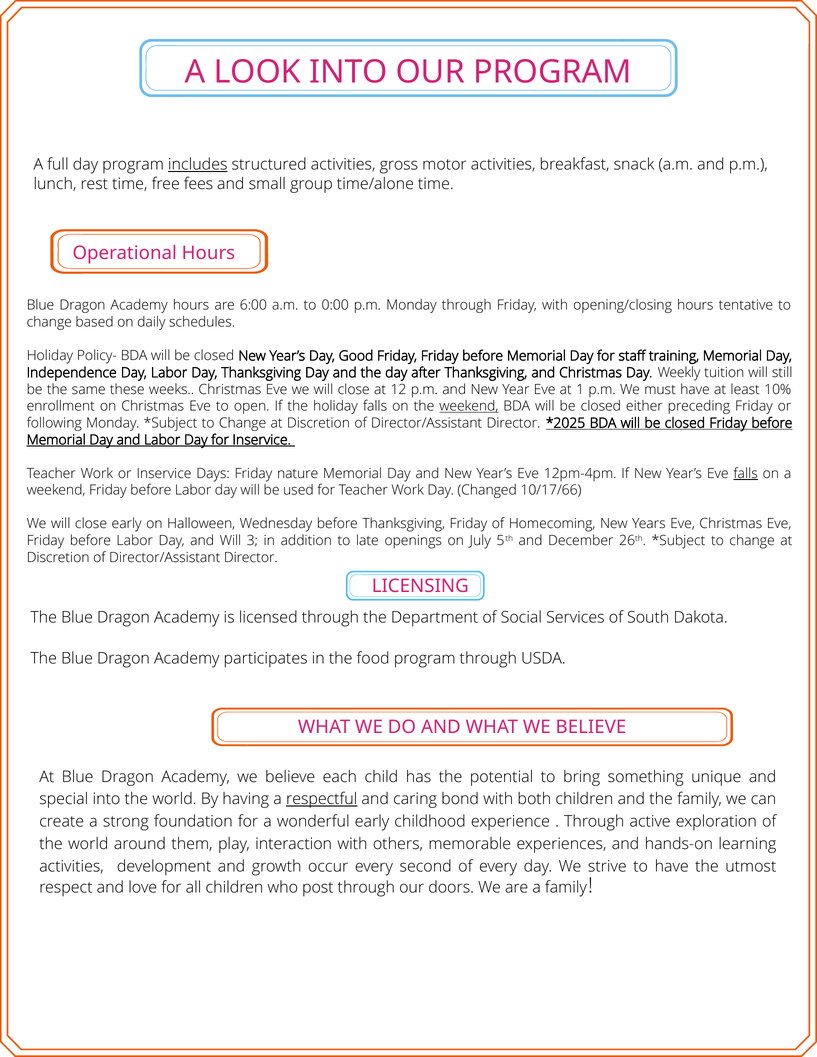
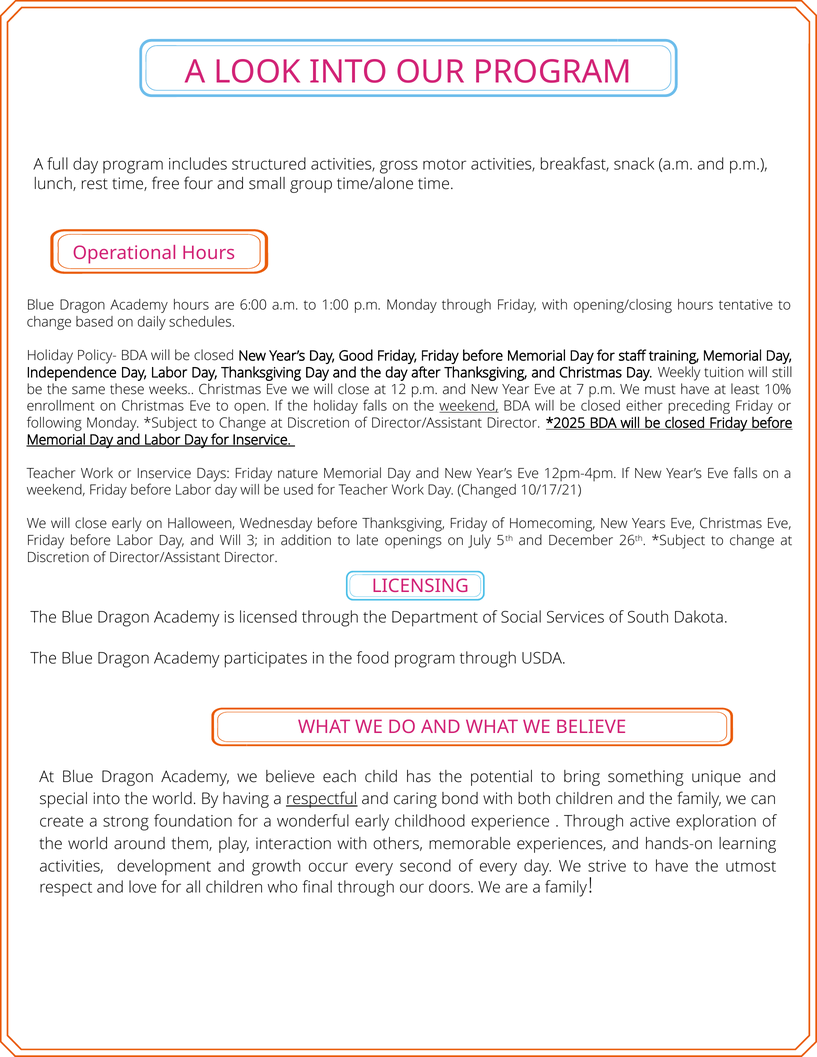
includes underline: present -> none (198, 165)
fees: fees -> four (199, 184)
0:00: 0:00 -> 1:00 (335, 305)
1: 1 -> 7 (580, 390)
falls underline: present -> none (746, 474)
10/17/66: 10/17/66 -> 10/17/21 (551, 490)
post: post -> final (318, 888)
